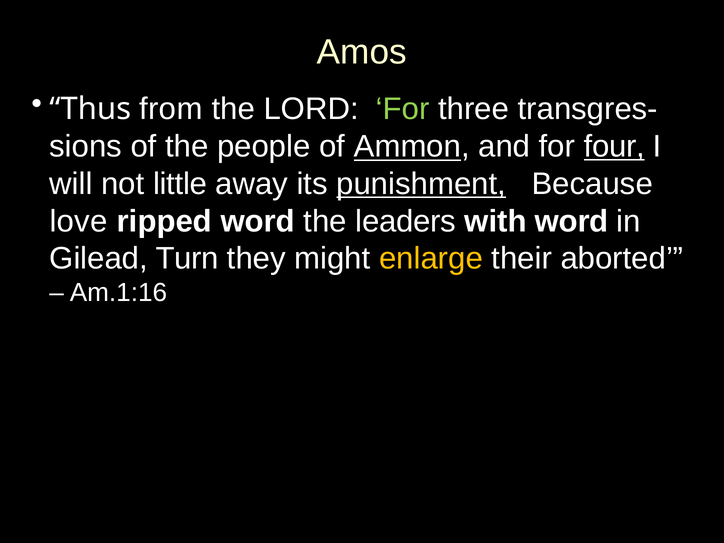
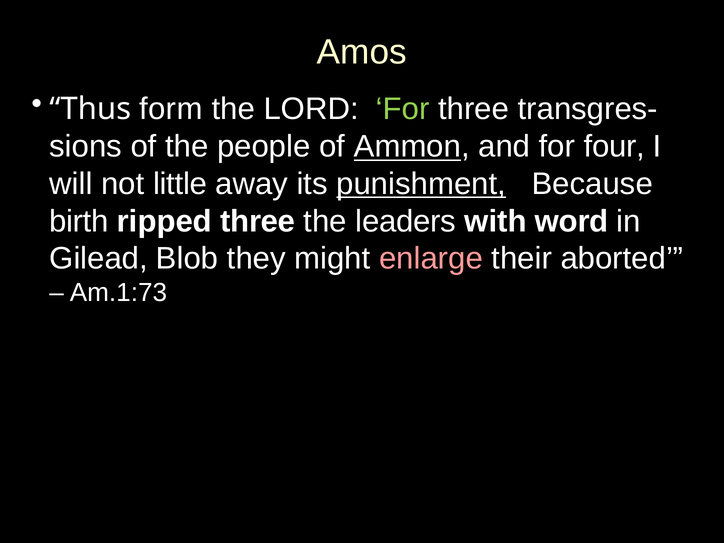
from: from -> form (171, 109)
four underline: present -> none (614, 146)
love: love -> birth (79, 221)
ripped word: word -> three (258, 221)
Turn: Turn -> Blob (187, 259)
enlarge colour: yellow -> pink (431, 259)
Am.1:16: Am.1:16 -> Am.1:73 (118, 293)
